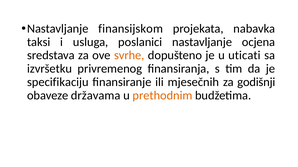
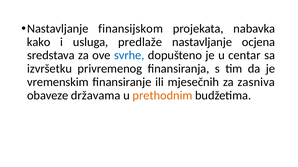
taksi: taksi -> kako (39, 42)
poslanici: poslanici -> predlaže (140, 42)
svrhe colour: orange -> blue (129, 56)
uticati: uticati -> centar (245, 56)
specifikaciju: specifikaciju -> vremenskim (58, 82)
godišnji: godišnji -> zasniva (256, 82)
